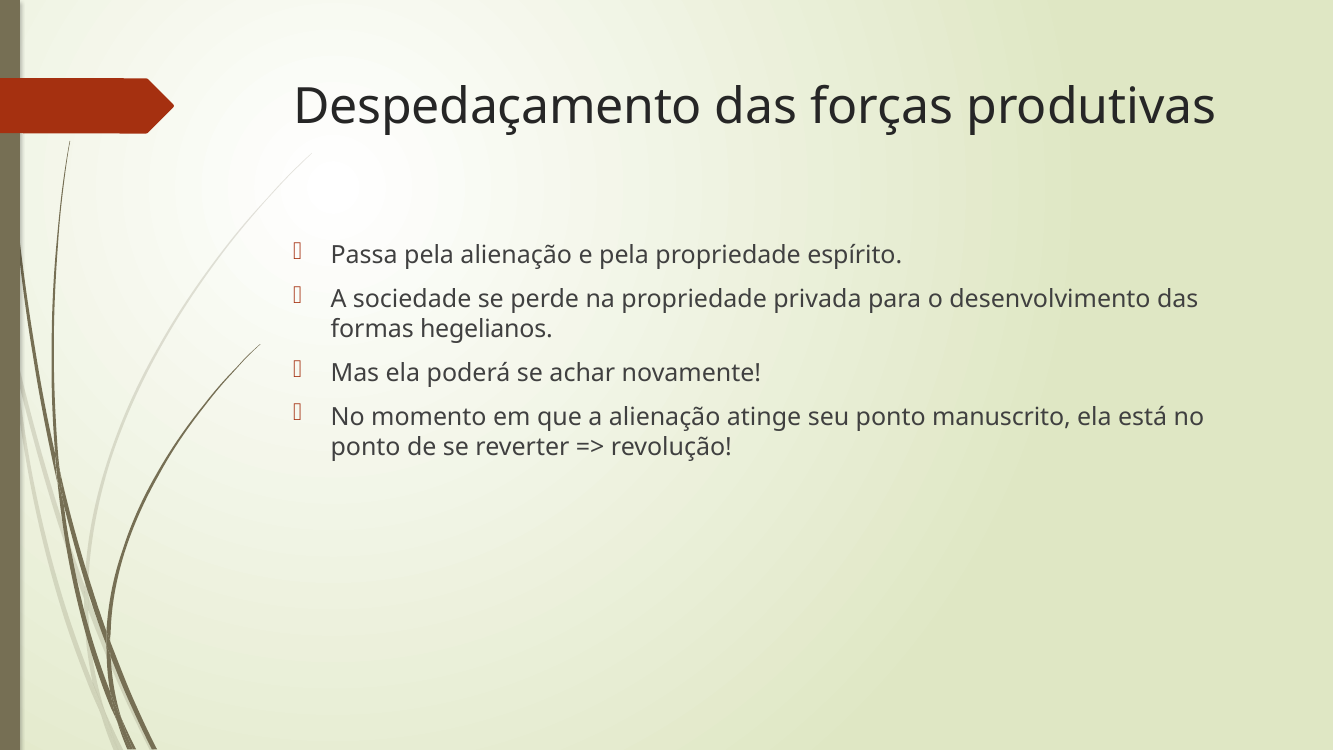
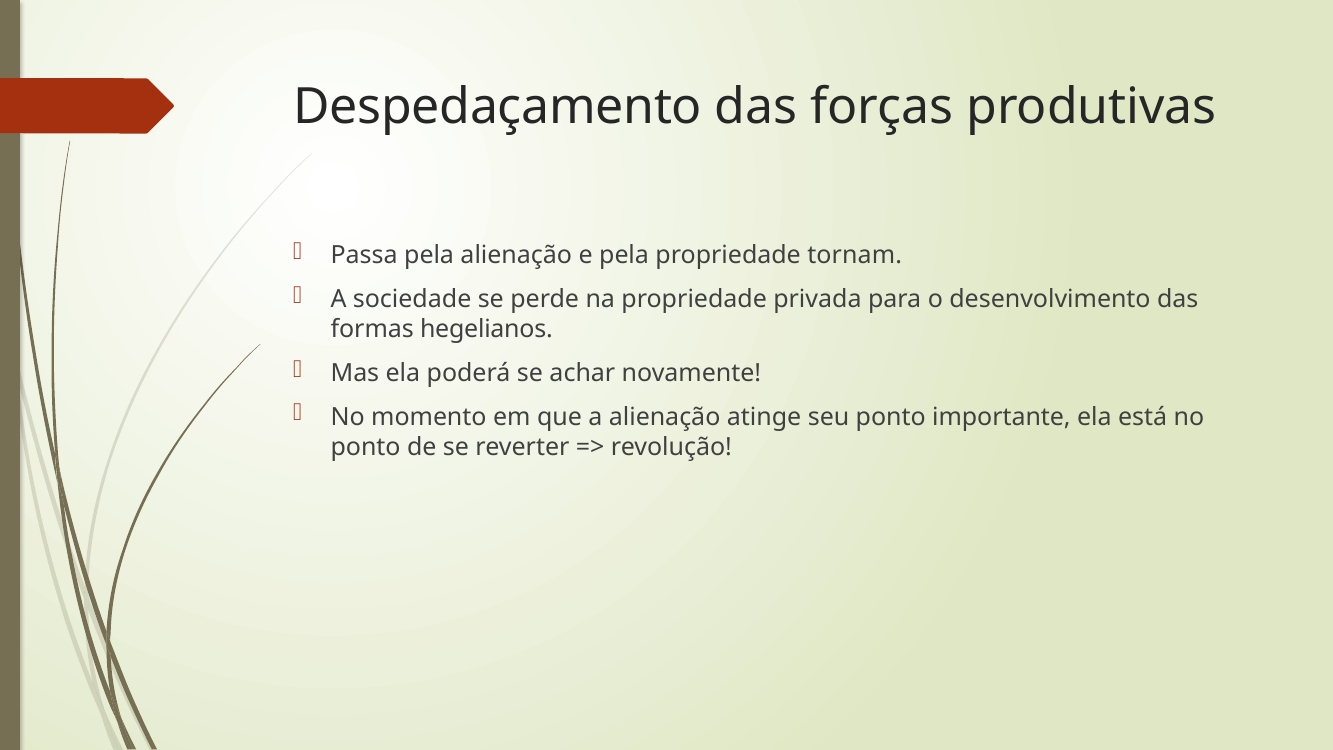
espírito: espírito -> tornam (855, 255)
manuscrito: manuscrito -> importante (1001, 417)
